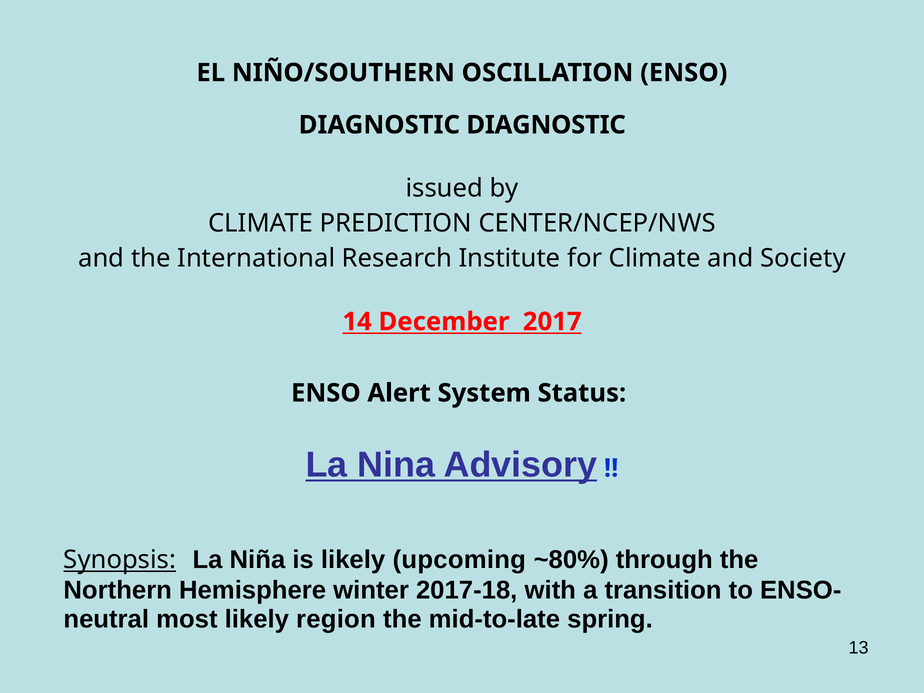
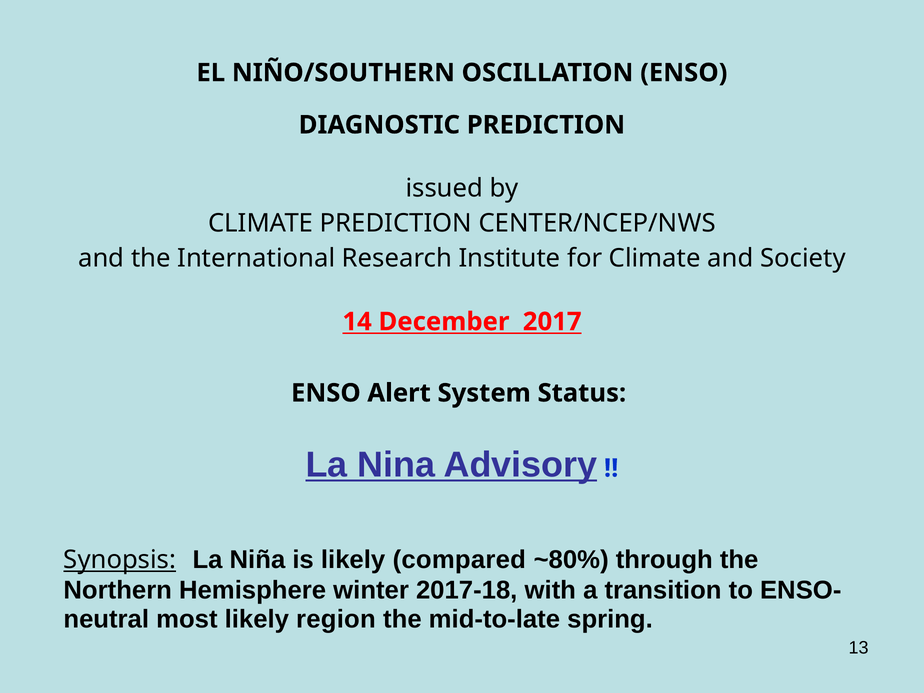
DIAGNOSTIC DIAGNOSTIC: DIAGNOSTIC -> PREDICTION (546, 125)
upcoming: upcoming -> compared (459, 560)
